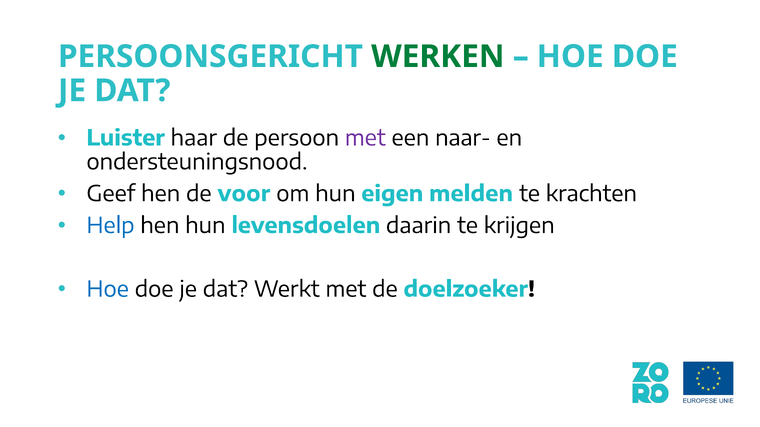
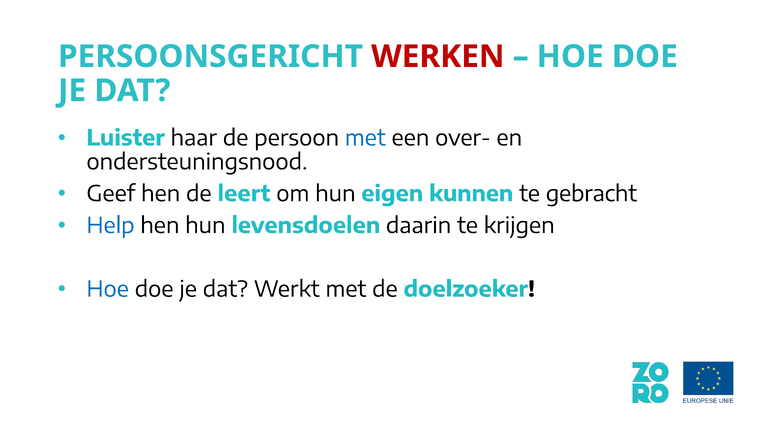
WERKEN colour: green -> red (438, 57)
met colour: purple -> blue (365, 138)
naar-: naar- -> over- (463, 138)
voor: voor -> leert (244, 194)
melden: melden -> kunnen (471, 194)
krachten: krachten -> gebracht (591, 194)
